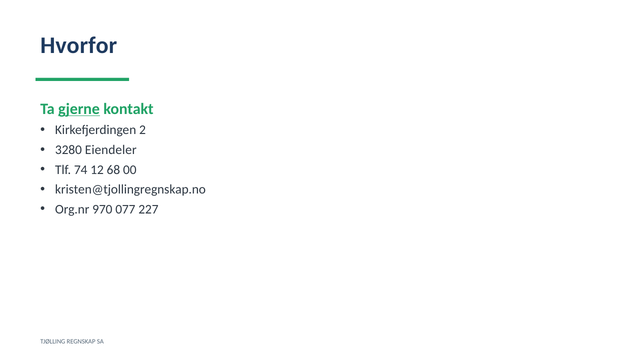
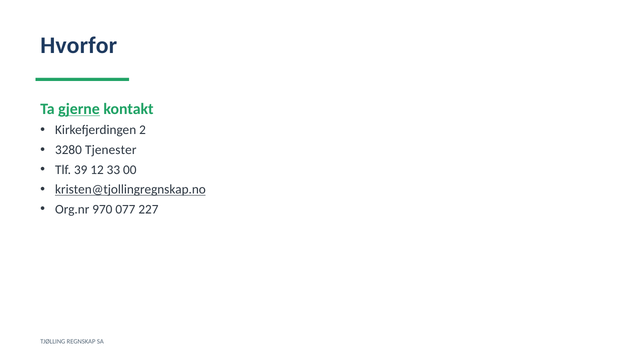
Eiendeler: Eiendeler -> Tjenester (111, 150)
74: 74 -> 39 (81, 170)
68: 68 -> 33 (113, 170)
kristen@tjollingregnskap.no underline: none -> present (130, 190)
